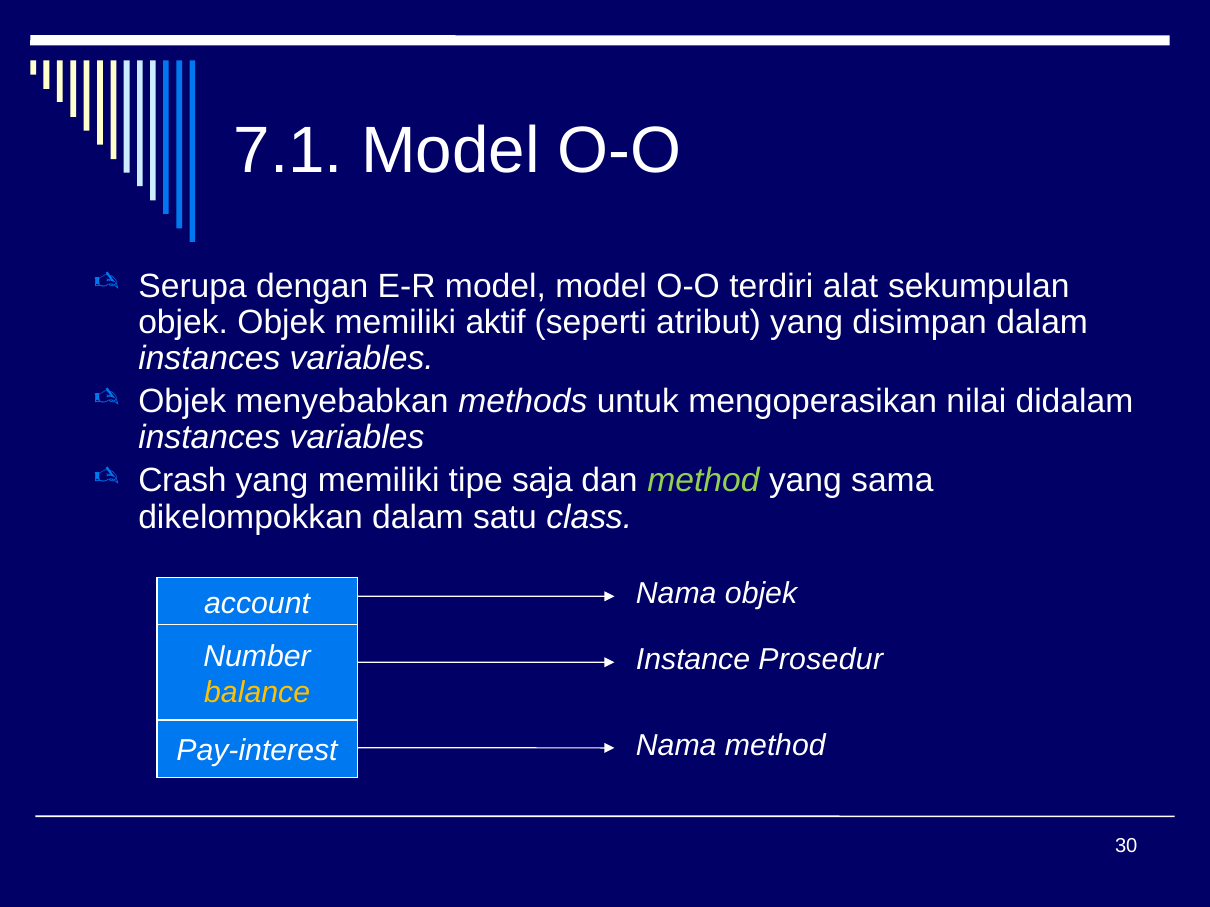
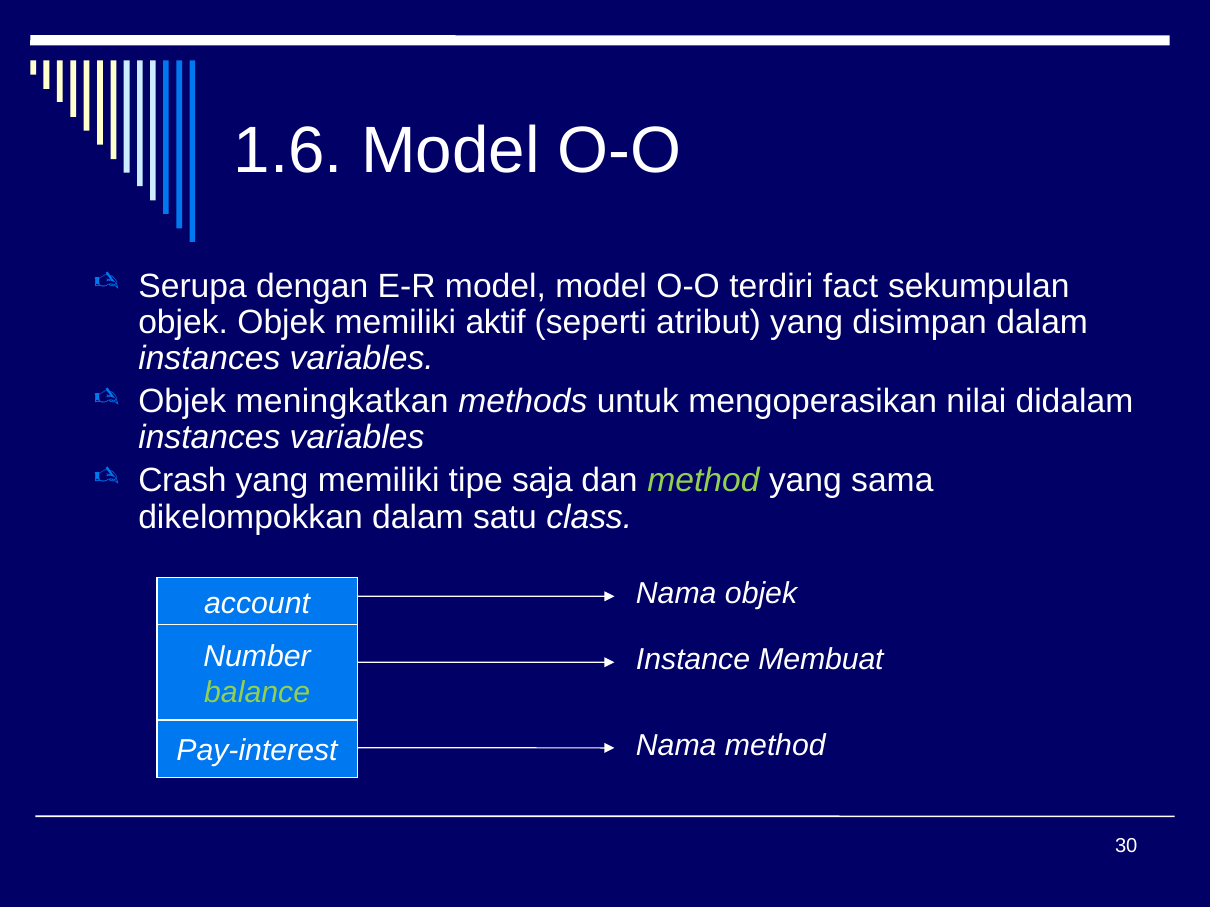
7.1: 7.1 -> 1.6 (289, 151)
alat: alat -> fact (851, 286)
menyebabkan: menyebabkan -> meningkatkan (342, 402)
Prosedur: Prosedur -> Membuat (821, 660)
balance colour: yellow -> light green (257, 693)
